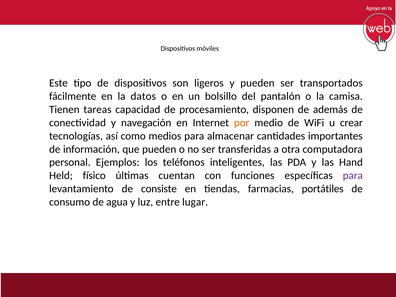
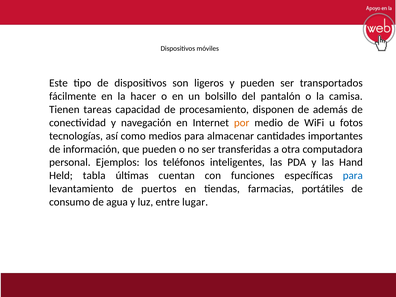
datos: datos -> hacer (143, 96)
crear: crear -> fotos (351, 123)
físico: físico -> tabla (94, 176)
para colour: purple -> blue (353, 176)
consiste: consiste -> puertos (159, 189)
